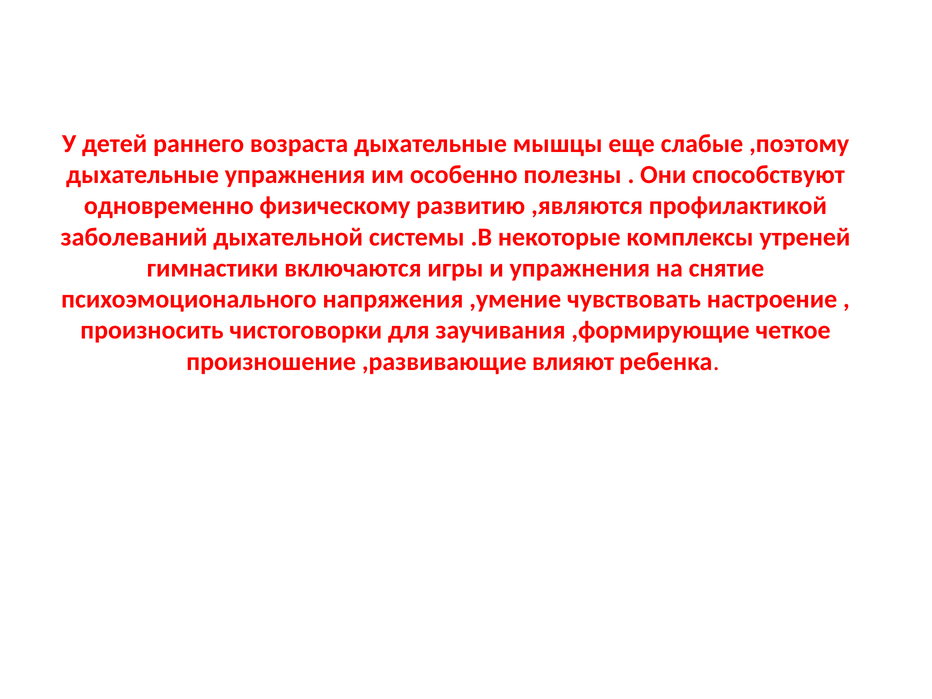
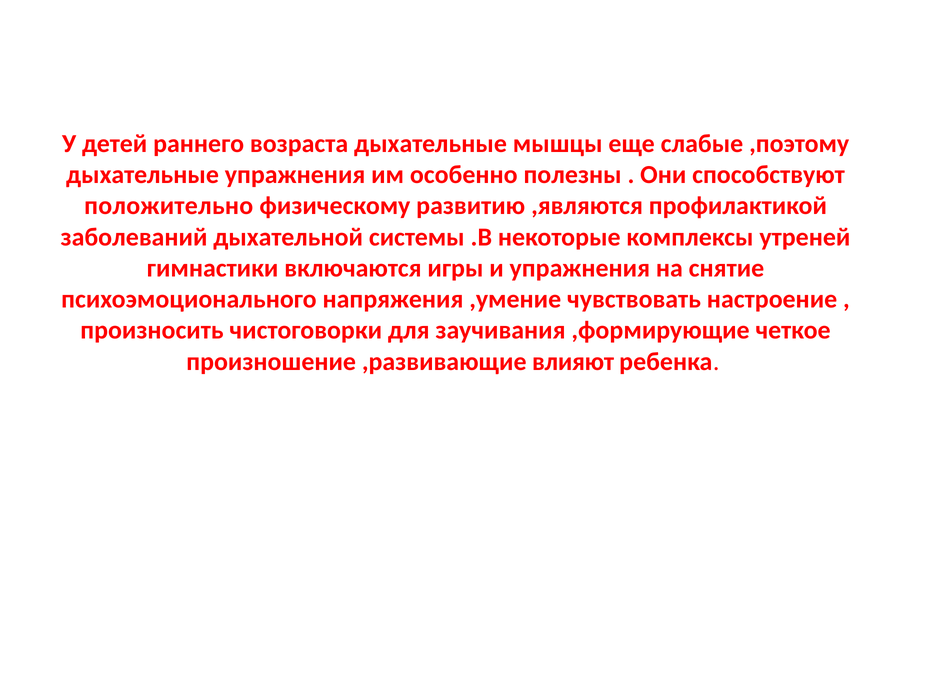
одновременно: одновременно -> положительно (169, 206)
